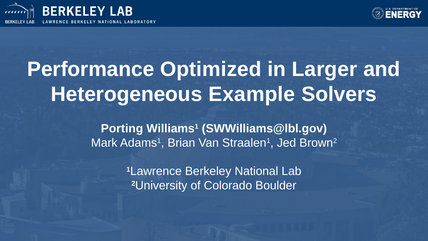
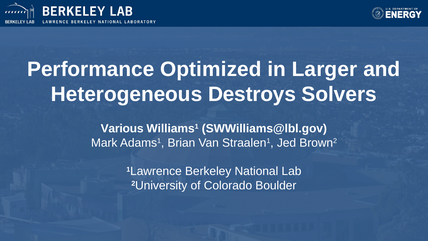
Example: Example -> Destroys (252, 94)
Porting: Porting -> Various (122, 128)
